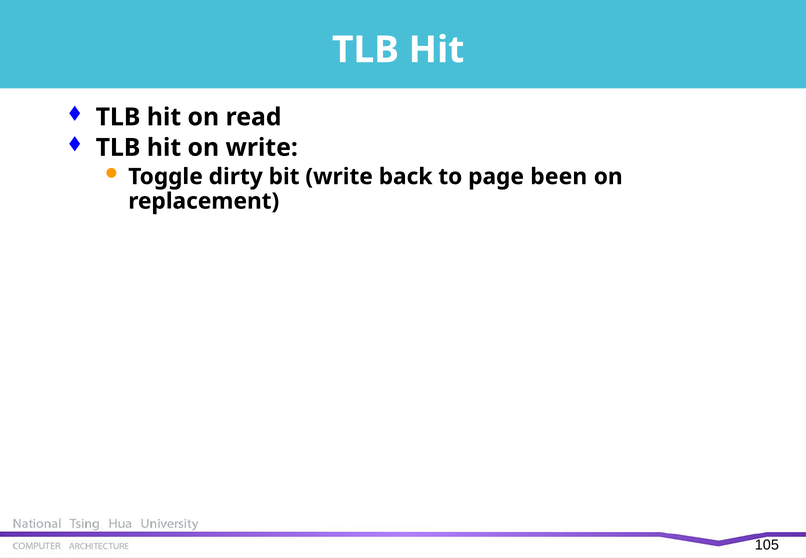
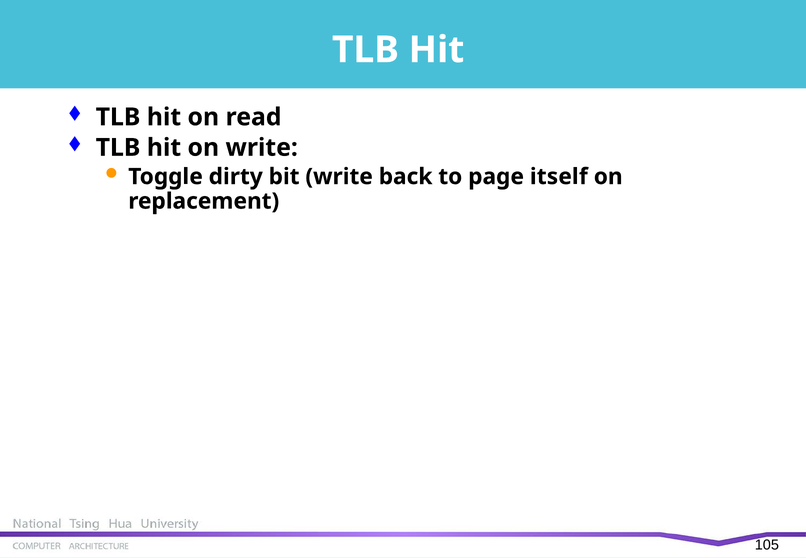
been: been -> itself (559, 177)
